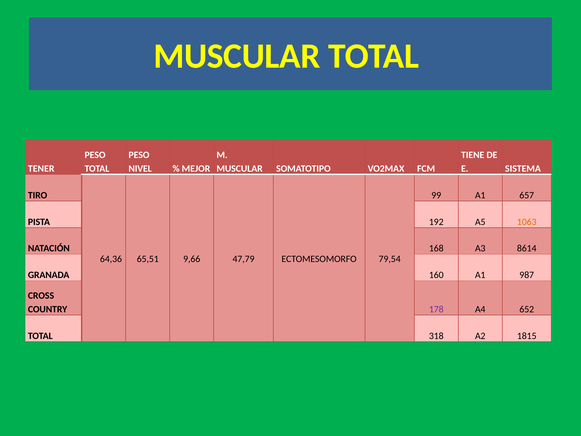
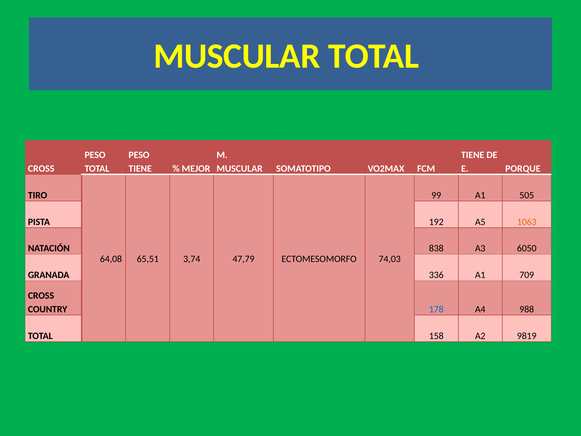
TENER: TENER -> CROSS (41, 169)
NIVEL: NIVEL -> TIENE (140, 169)
SISTEMA: SISTEMA -> PORQUE (523, 169)
657: 657 -> 505 (527, 195)
168: 168 -> 838 (436, 248)
8614: 8614 -> 6050 (527, 248)
64,36: 64,36 -> 64,08 (111, 259)
9,66: 9,66 -> 3,74 (192, 259)
79,54: 79,54 -> 74,03 (390, 259)
160: 160 -> 336 (436, 275)
987: 987 -> 709 (527, 275)
178 colour: purple -> blue (436, 309)
652: 652 -> 988 (527, 309)
318: 318 -> 158 (436, 336)
1815: 1815 -> 9819 (527, 336)
